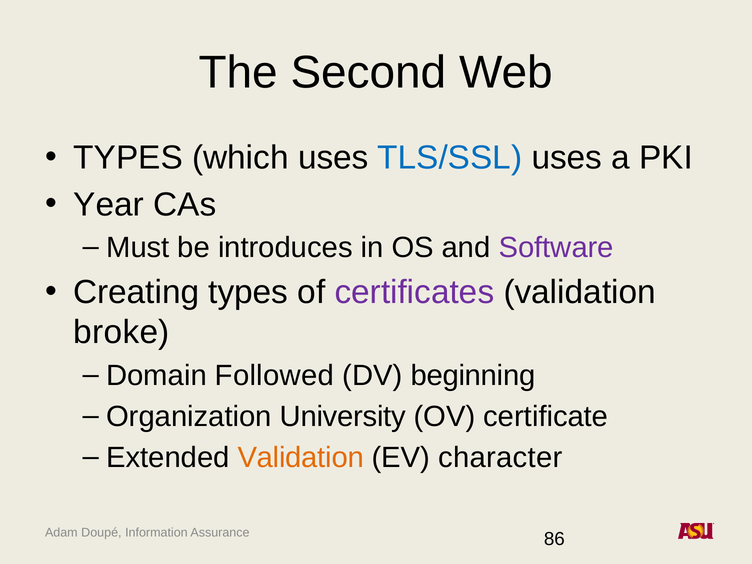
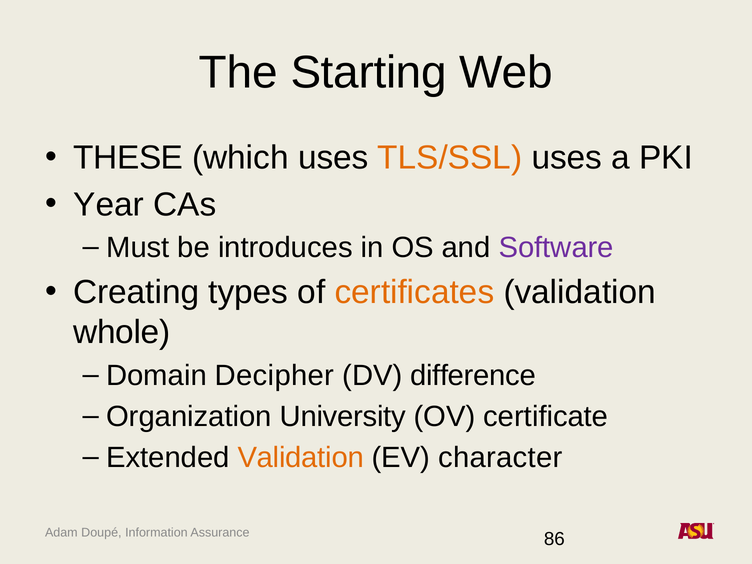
Second: Second -> Starting (369, 73)
TYPES: TYPES -> THESE (128, 158)
TLS/SSL colour: blue -> orange (450, 158)
certificates colour: purple -> orange (414, 292)
broke: broke -> whole (122, 332)
Followed: Followed -> Decipher (274, 376)
beginning: beginning -> difference (473, 376)
